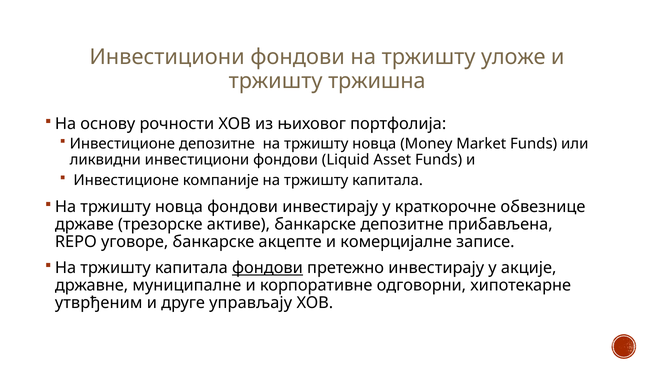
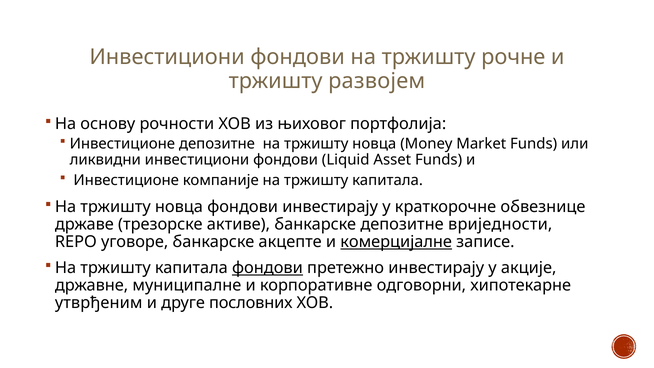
уложе: уложе -> рочне (513, 57)
тржишна: тржишна -> развојем (377, 81)
прибављена: прибављена -> вриједности (500, 224)
комерцијалне underline: none -> present (396, 242)
управљају: управљају -> пословних (251, 303)
